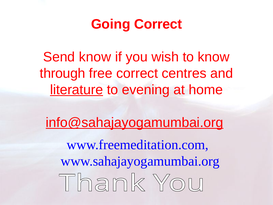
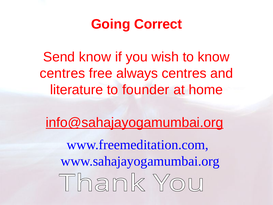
through: through -> centres (62, 73)
free correct: correct -> always (137, 73)
literature underline: present -> none (77, 90)
evening: evening -> founder (146, 90)
